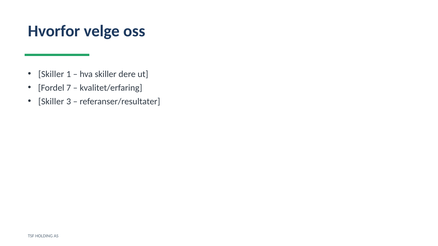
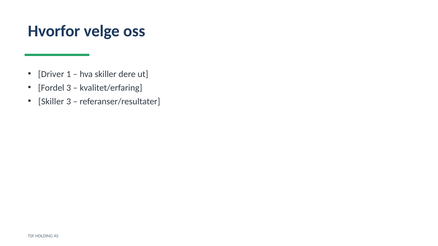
Skiller: Skiller -> Driver (51, 74)
Fordel 7: 7 -> 3 (69, 88)
